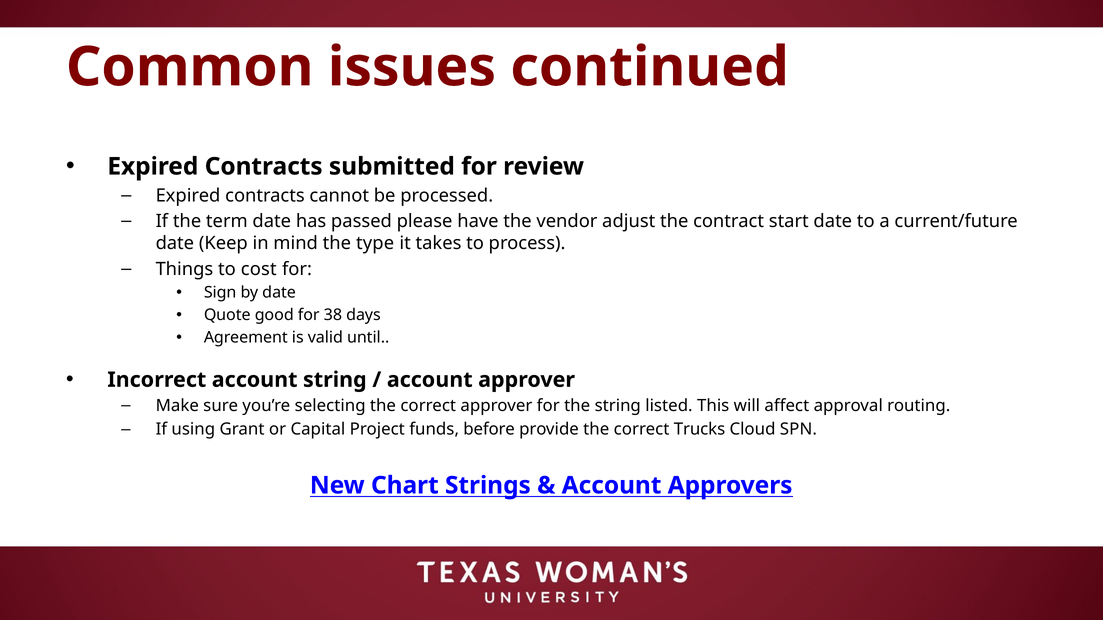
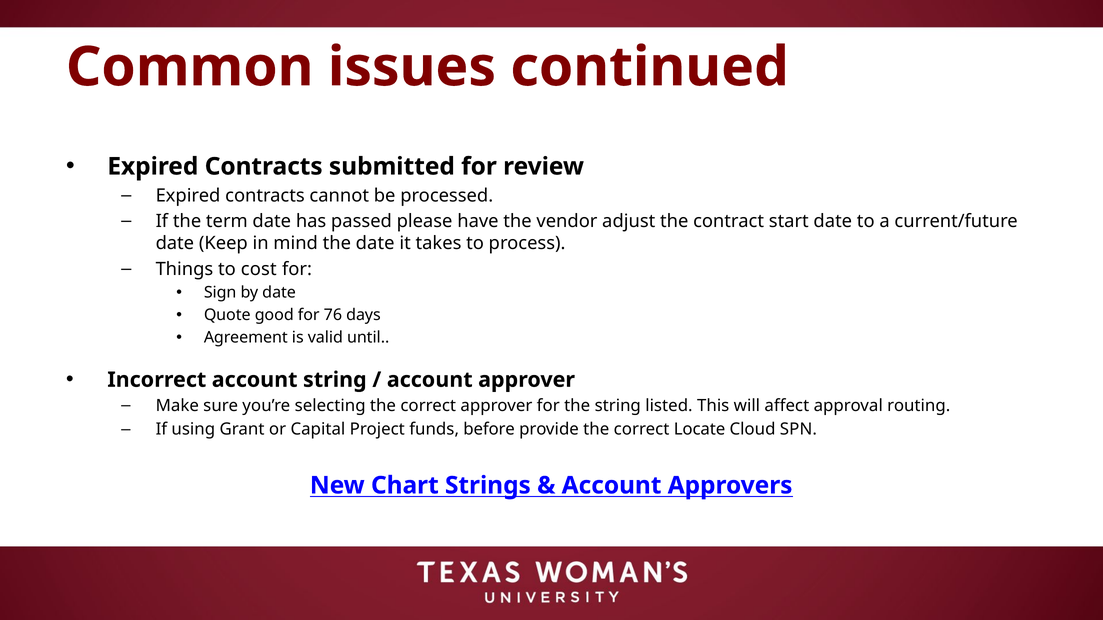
the type: type -> date (375, 243)
38: 38 -> 76 (333, 315)
Trucks: Trucks -> Locate (700, 430)
